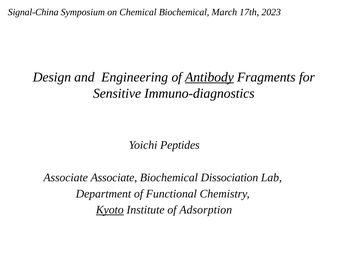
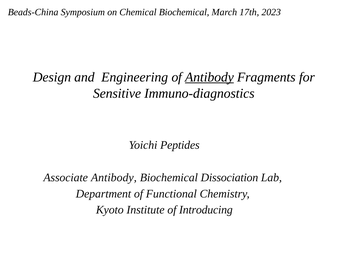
Signal-China: Signal-China -> Beads-China (33, 12)
Associate Associate: Associate -> Antibody (114, 177)
Kyoto underline: present -> none (110, 210)
Adsorption: Adsorption -> Introducing (206, 210)
